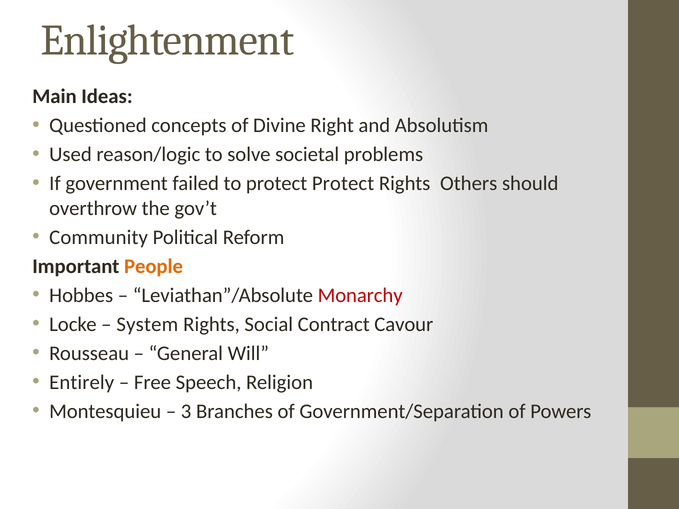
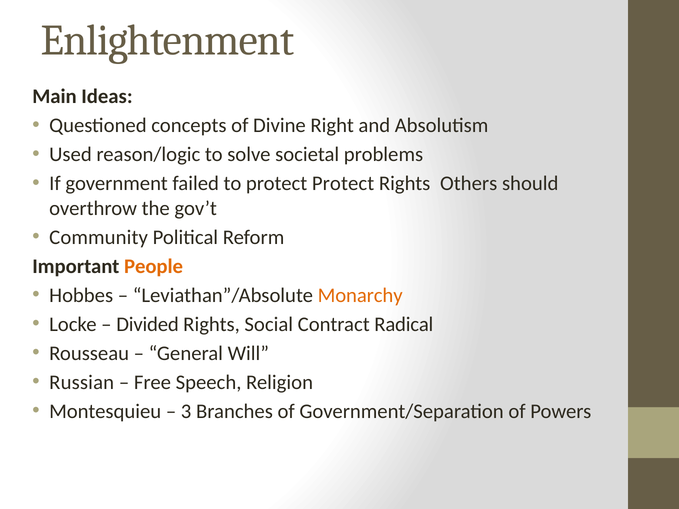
Monarchy colour: red -> orange (360, 295)
System: System -> Divided (148, 324)
Cavour: Cavour -> Radical (404, 324)
Entirely: Entirely -> Russian (82, 382)
